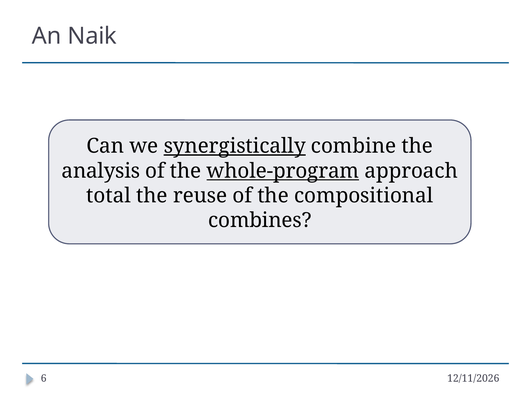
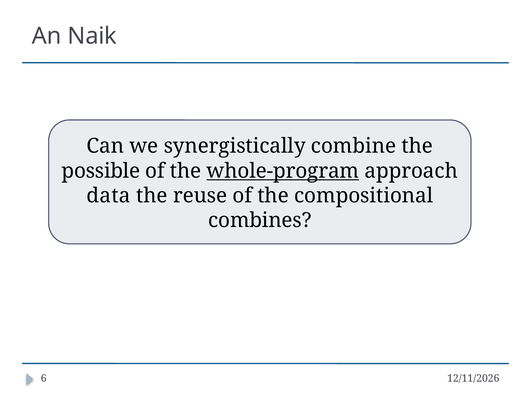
synergistically underline: present -> none (235, 146)
analysis: analysis -> possible (101, 171)
total: total -> data (109, 196)
